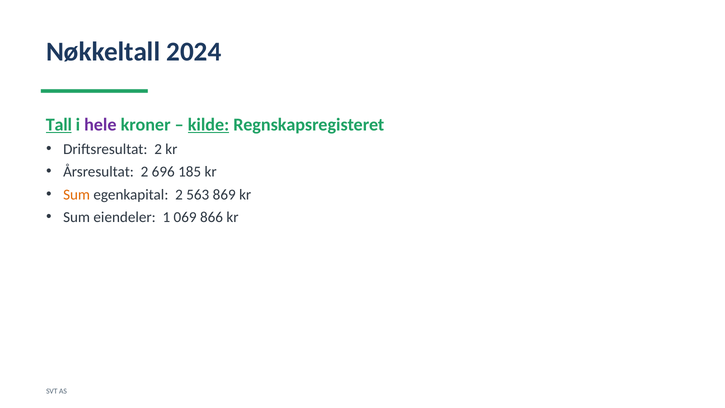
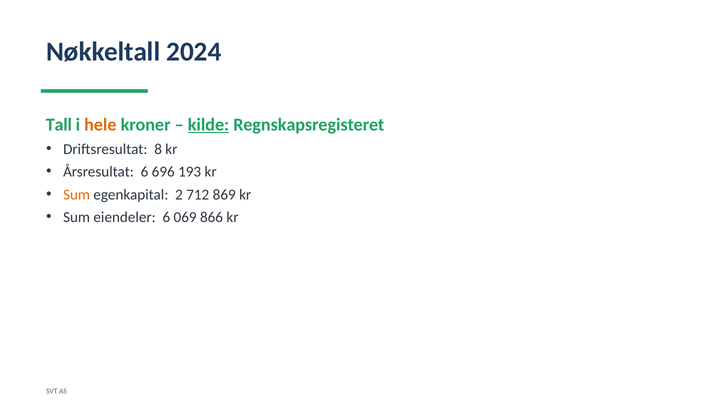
Tall underline: present -> none (59, 125)
hele colour: purple -> orange (100, 125)
Driftsresultat 2: 2 -> 8 (158, 149)
Årsresultat 2: 2 -> 6 (145, 172)
185: 185 -> 193 (190, 172)
563: 563 -> 712 (198, 194)
eiendeler 1: 1 -> 6 (166, 217)
